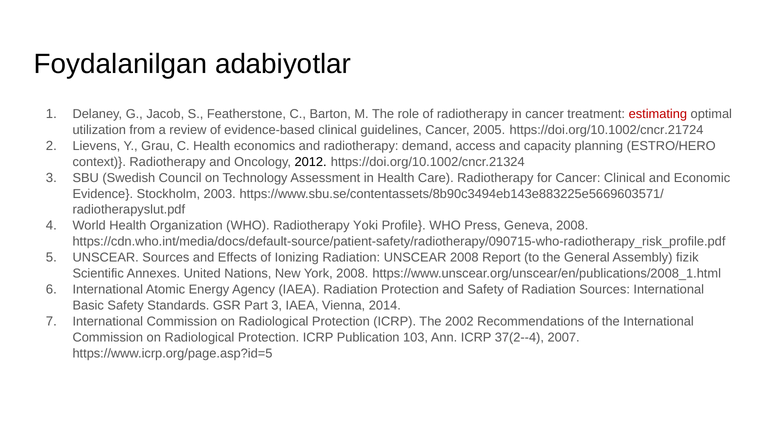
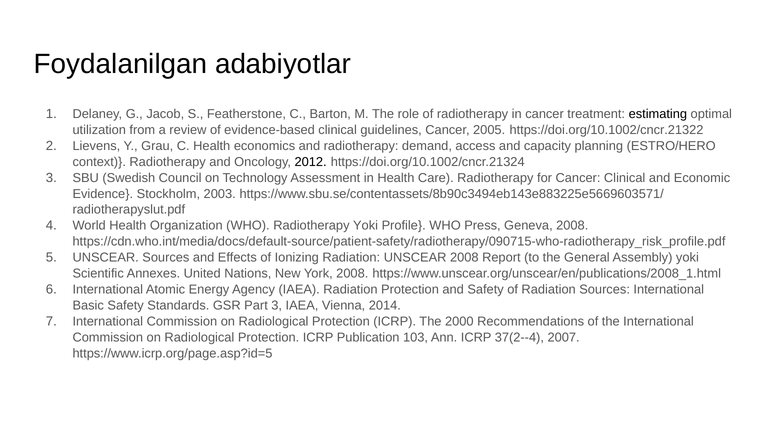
estimating colour: red -> black (658, 114)
https://doi.org/10.1002/cncr.21724: https://doi.org/10.1002/cncr.21724 -> https://doi.org/10.1002/cncr.21322 (607, 130)
Assembly fizik: fizik -> yoki (687, 257)
2002: 2002 -> 2000 (459, 321)
